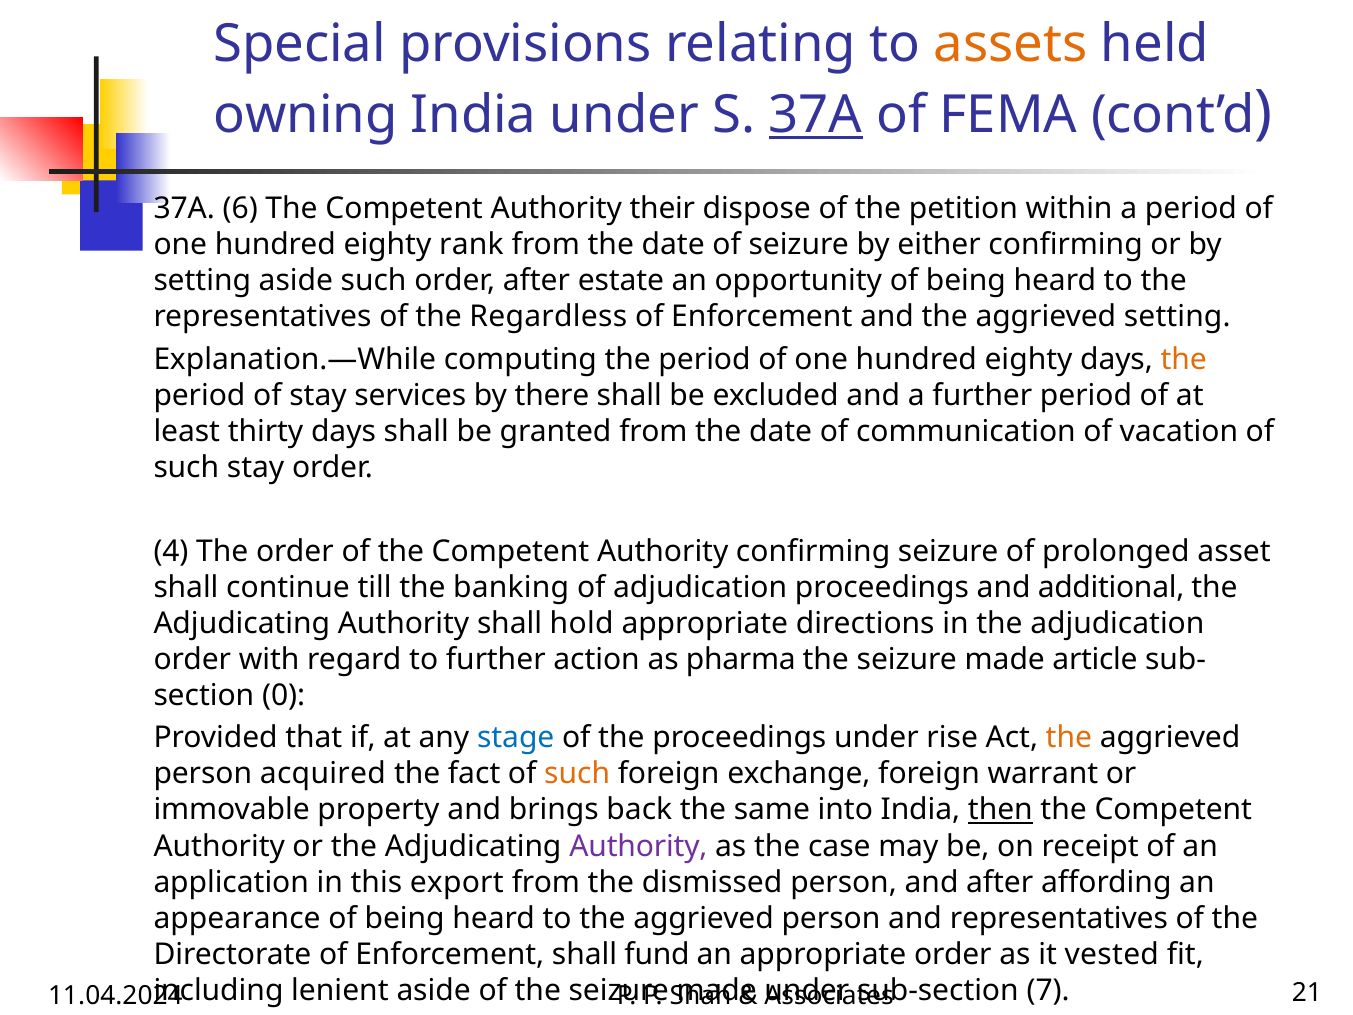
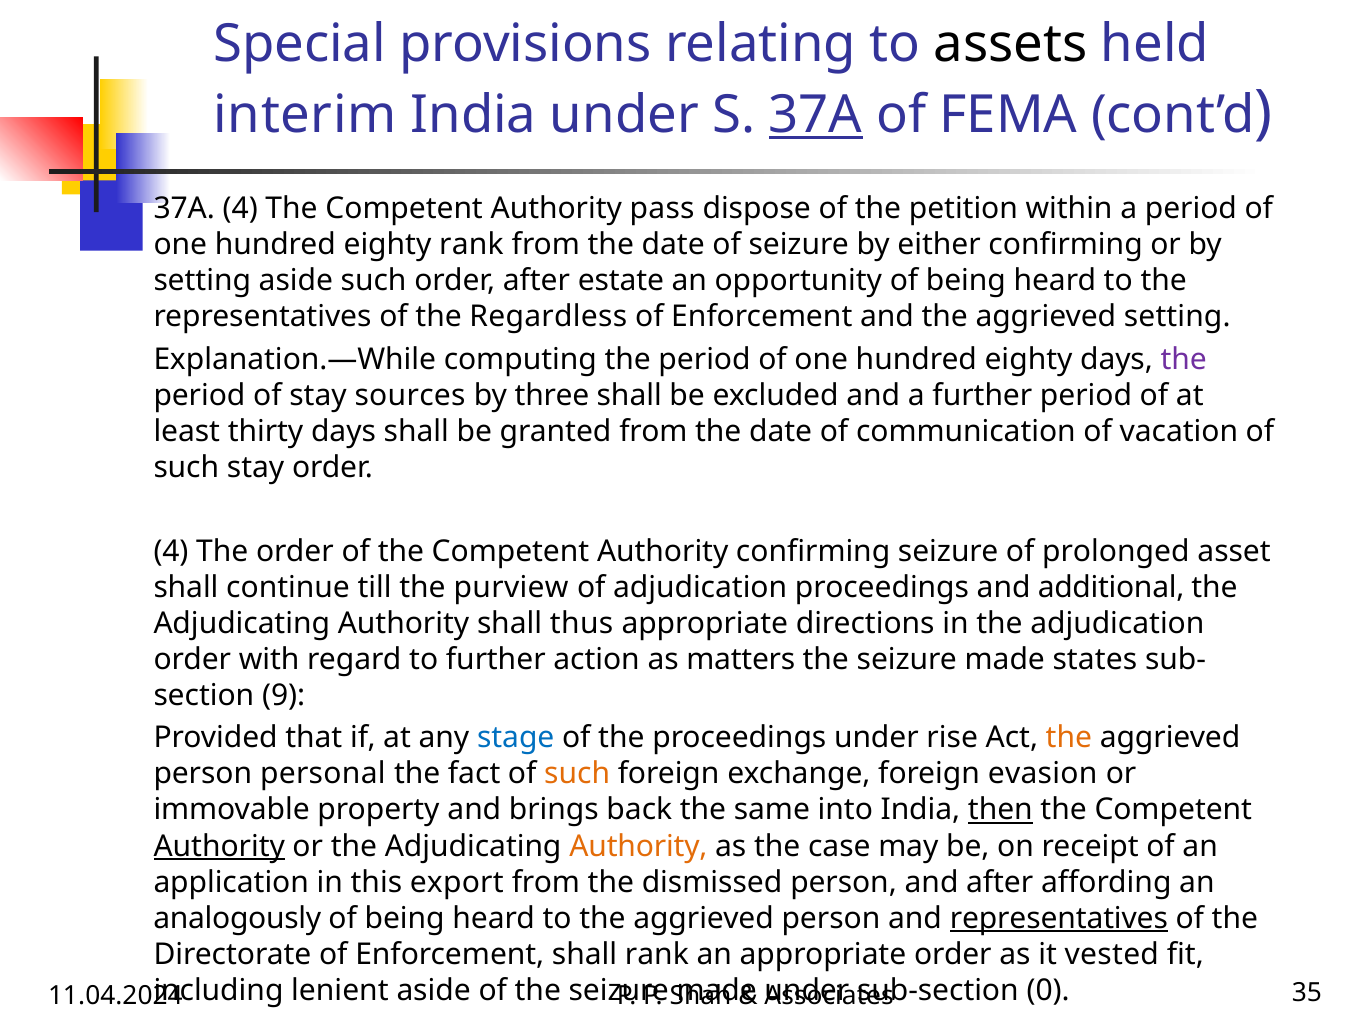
assets colour: orange -> black (1011, 44)
owning: owning -> interim (305, 115)
37A 6: 6 -> 4 (240, 209)
their: their -> pass (662, 209)
the colour: orange -> purple (1184, 359)
services: services -> sources (410, 395)
there: there -> three (552, 395)
banking: banking -> purview (511, 587)
hold: hold -> thus (582, 624)
pharma: pharma -> matters (741, 660)
article: article -> states (1095, 660)
0: 0 -> 9 (284, 696)
acquired: acquired -> personal (323, 774)
warrant: warrant -> evasion (1043, 774)
Authority underline: none -> present (219, 846)
Authority colour: purple -> orange (638, 846)
appearance: appearance -> analogously (237, 918)
representatives underline: none -> present (1059, 918)
shall fund: fund -> rank (657, 954)
7: 7 -> 0 (1048, 990)
21: 21 -> 35 (1307, 993)
